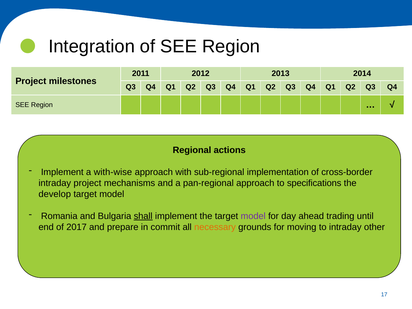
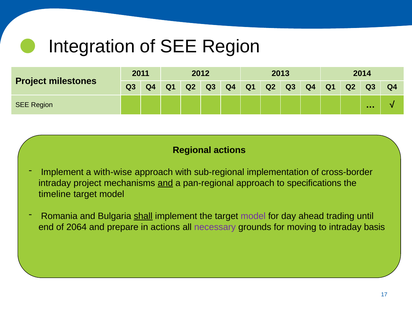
and underline: none -> present (165, 183)
develop: develop -> timeline (55, 194)
2017: 2017 -> 2064 (77, 227)
in commit: commit -> actions (165, 227)
necessary colour: orange -> purple (215, 227)
other: other -> basis (374, 227)
